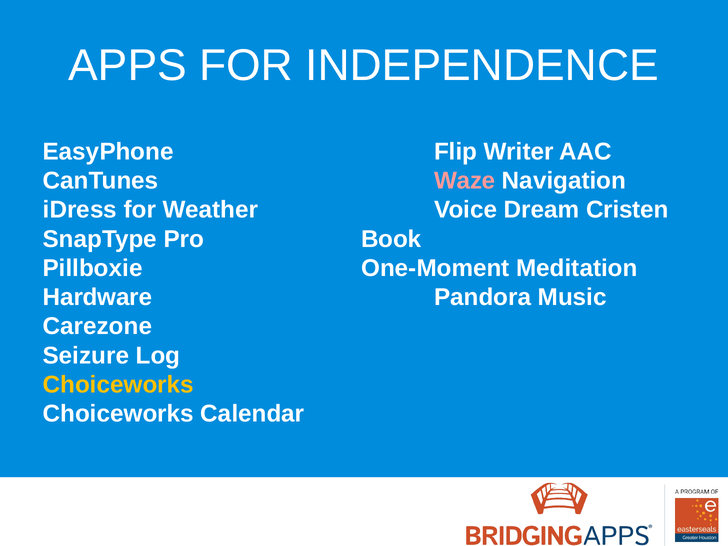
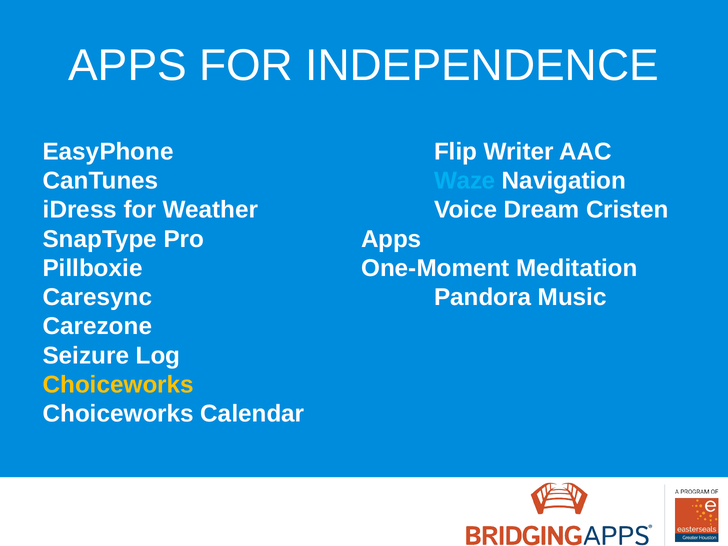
Waze colour: pink -> light blue (465, 181)
Pro Book: Book -> Apps (391, 239)
Hardware: Hardware -> Caresync (97, 297)
